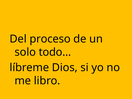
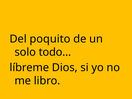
proceso: proceso -> poquito (50, 39)
